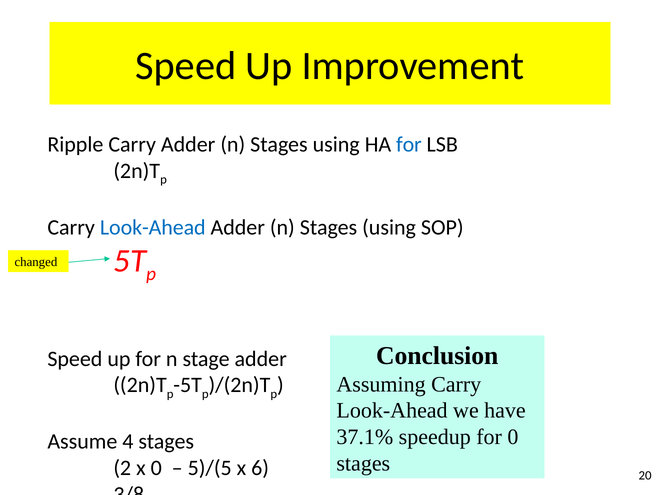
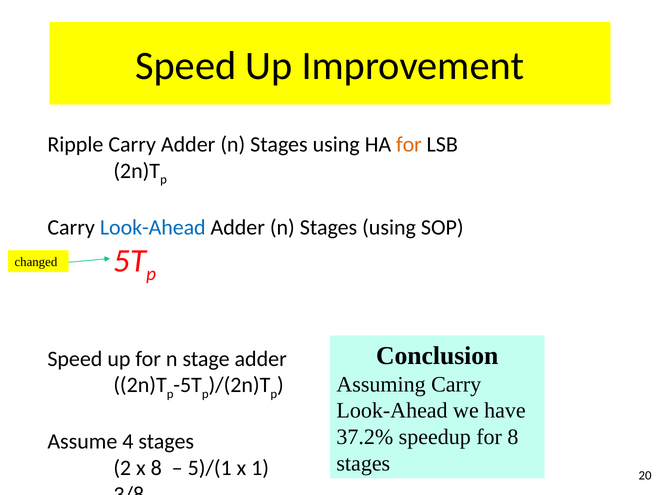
for colour: blue -> orange (409, 144)
37.1%: 37.1% -> 37.2% (365, 437)
for 0: 0 -> 8 (513, 437)
x 0: 0 -> 8 (156, 468)
5)/(5: 5)/(5 -> 5)/(1 (210, 468)
6: 6 -> 1 (260, 468)
